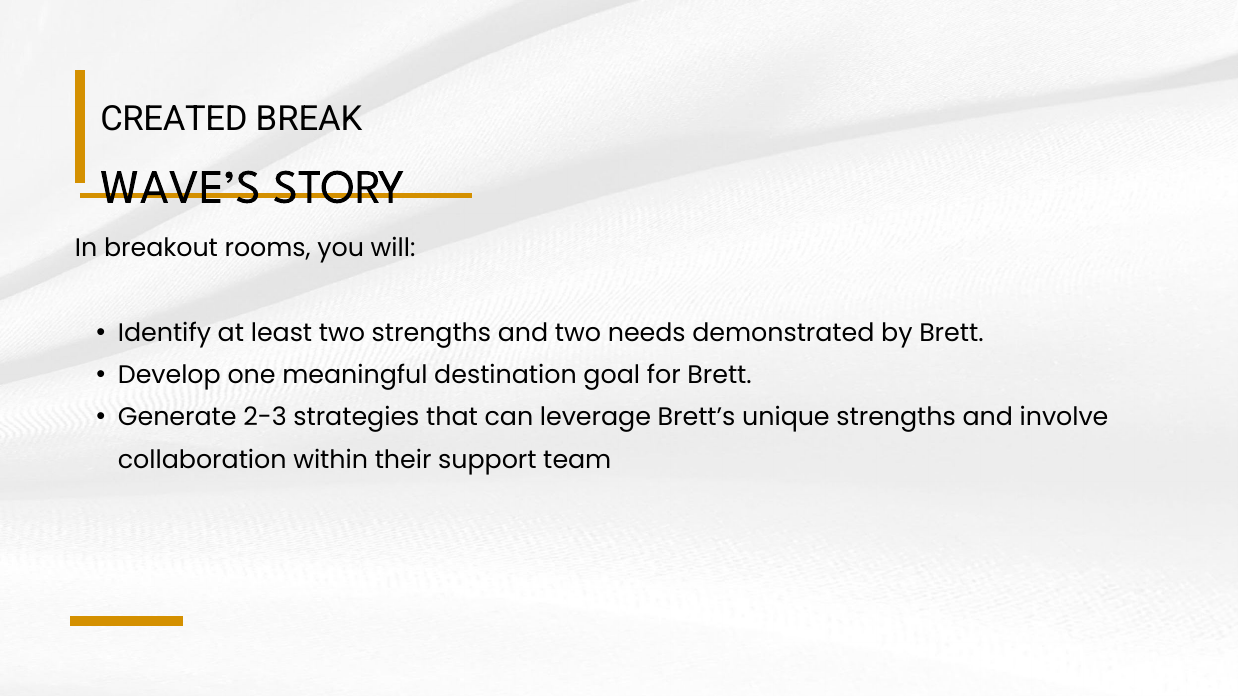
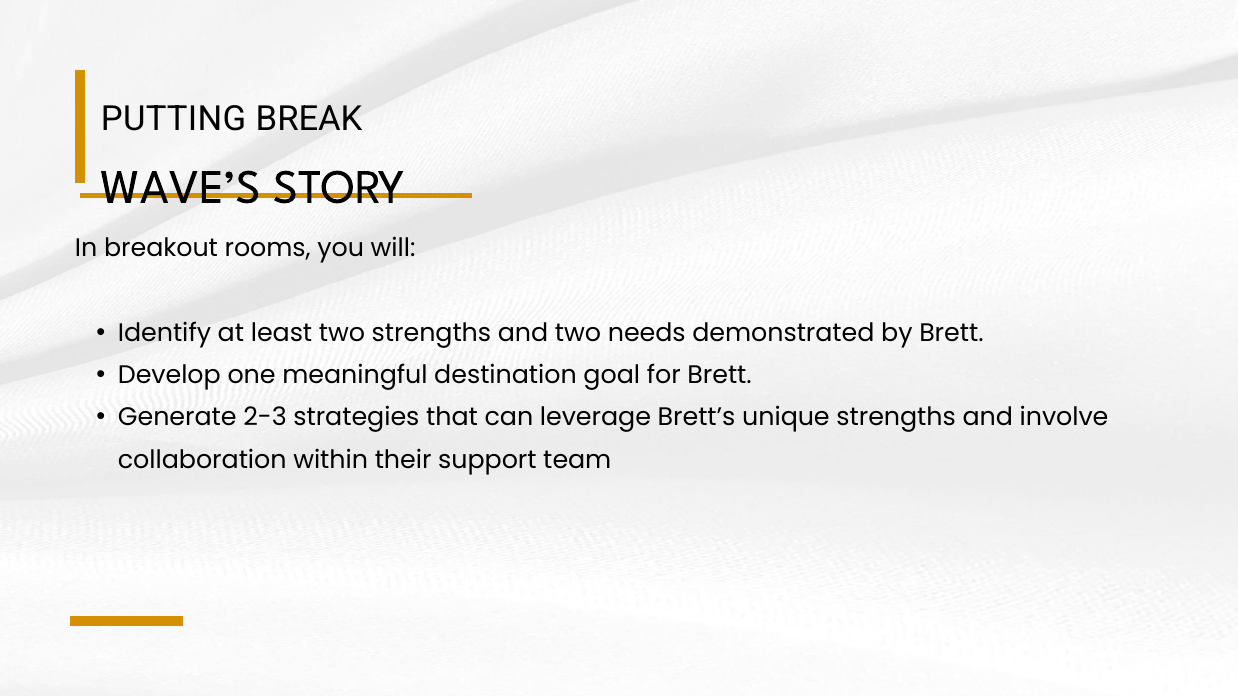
CREATED: CREATED -> PUTTING (174, 119)
